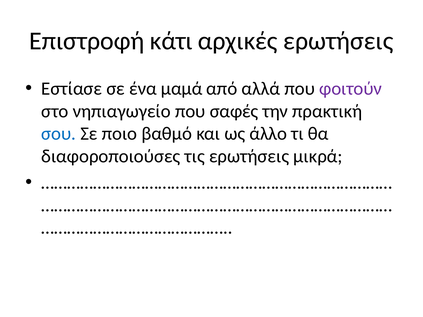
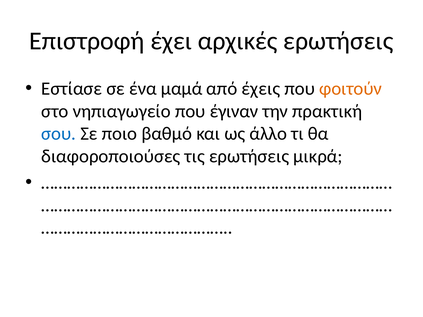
κάτι: κάτι -> έχει (171, 41)
αλλά: αλλά -> έχεις (261, 89)
φοιτούν colour: purple -> orange (351, 89)
σαφές: σαφές -> έγιναν (234, 111)
